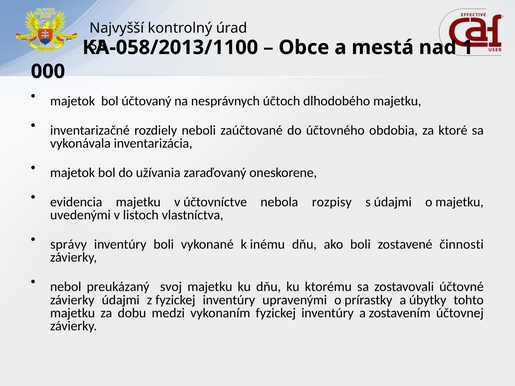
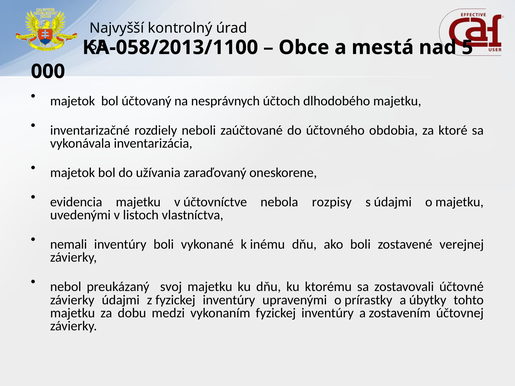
1: 1 -> 5 (467, 47)
správy: správy -> nemali (69, 245)
činnosti: činnosti -> verejnej (462, 245)
